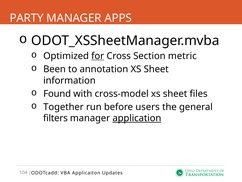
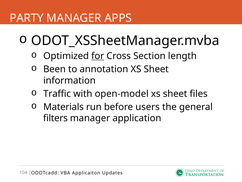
metric: metric -> length (182, 56)
Found: Found -> Traffic (57, 93)
cross-model: cross-model -> open-model (122, 93)
Together: Together -> Materials (63, 107)
application underline: present -> none (137, 118)
